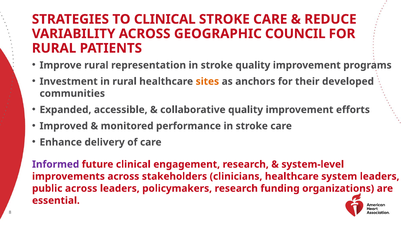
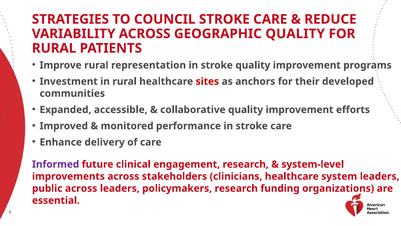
TO CLINICAL: CLINICAL -> COUNCIL (165, 19)
GEOGRAPHIC COUNCIL: COUNCIL -> QUALITY (295, 34)
sites colour: orange -> red (207, 81)
